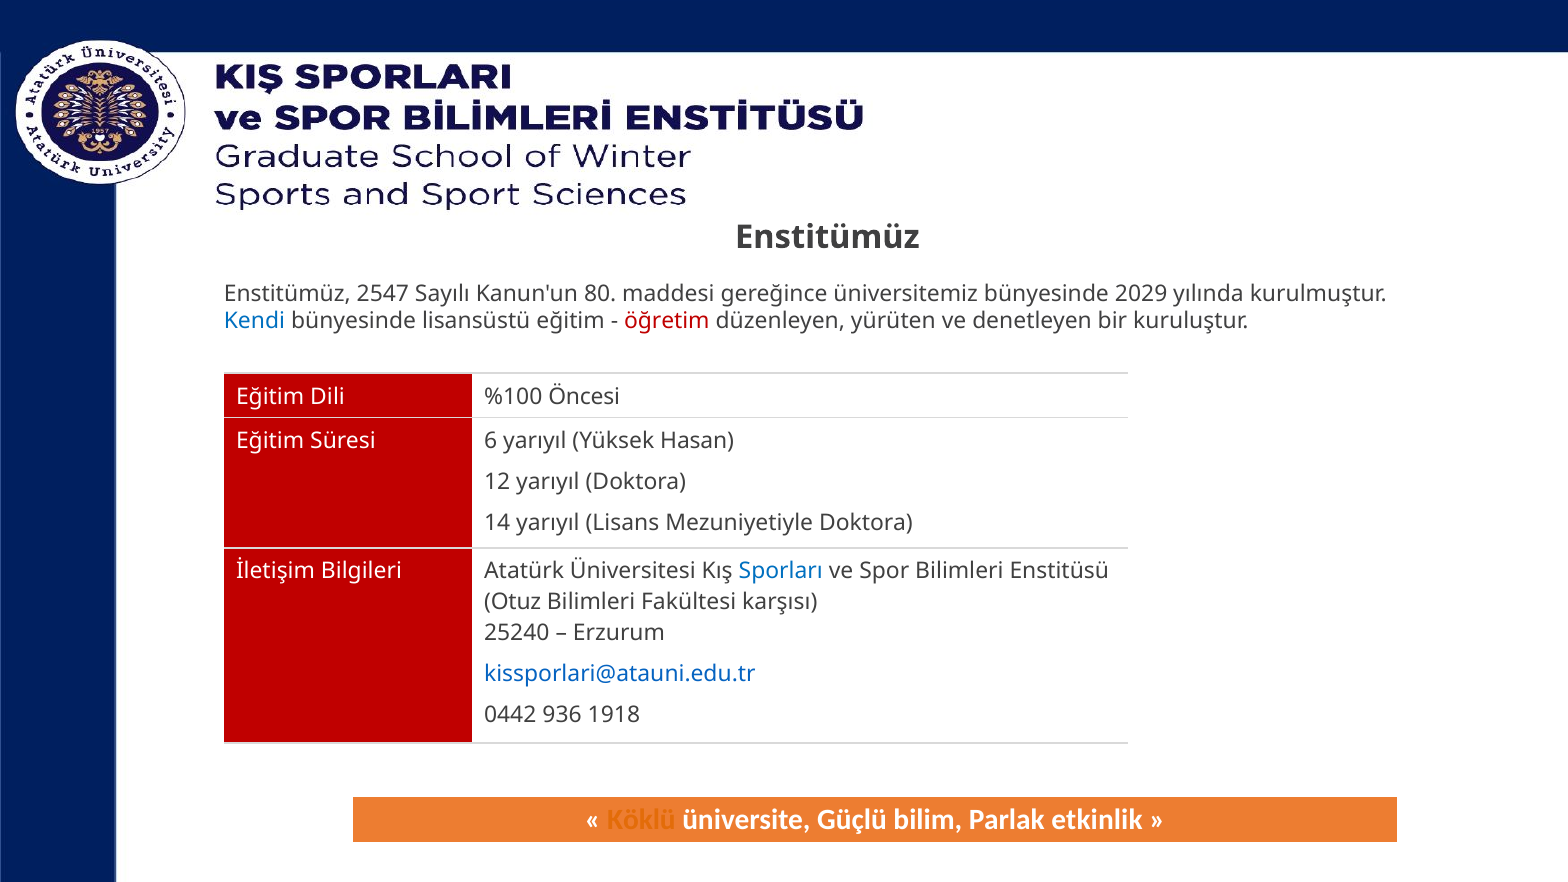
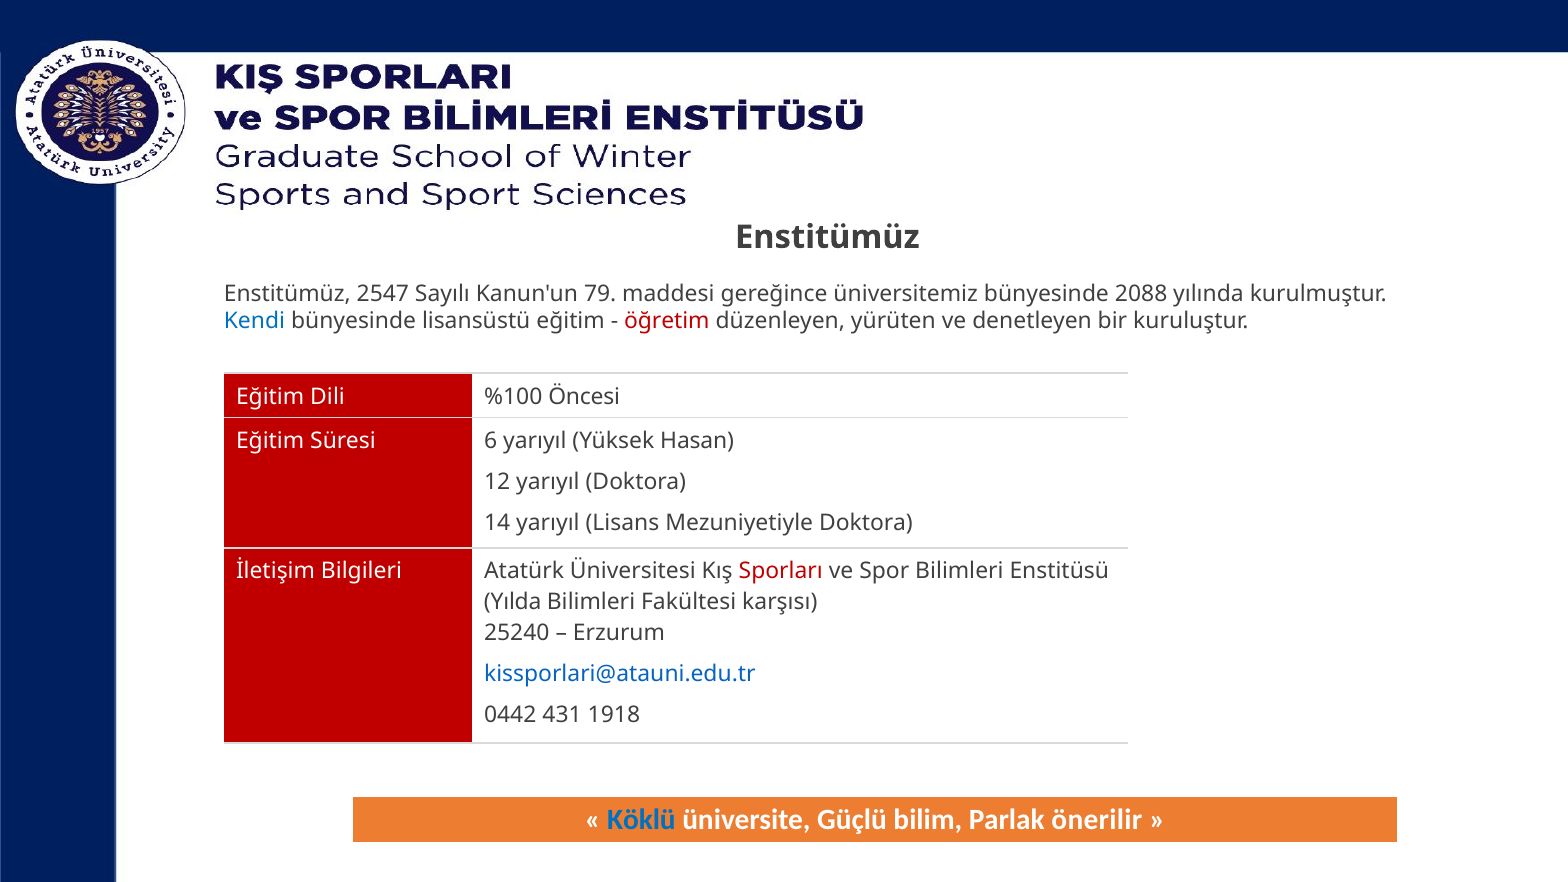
80: 80 -> 79 (600, 294)
2029: 2029 -> 2088 (1141, 294)
Sporları colour: blue -> red (781, 571)
Otuz: Otuz -> Yılda (513, 602)
936: 936 -> 431 (562, 715)
Köklü colour: orange -> blue (641, 820)
etkinlik: etkinlik -> önerilir (1097, 820)
